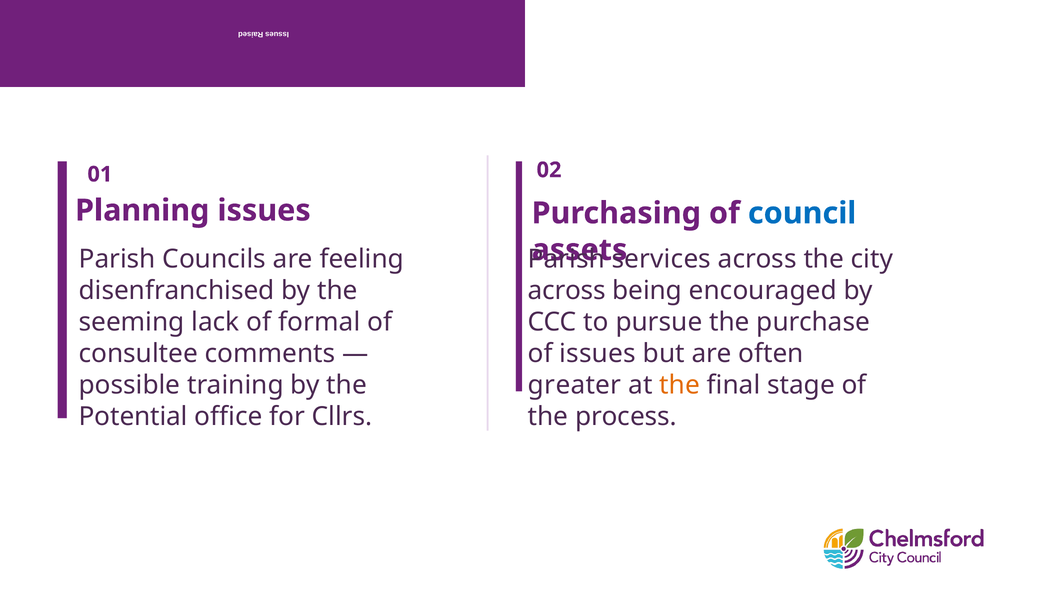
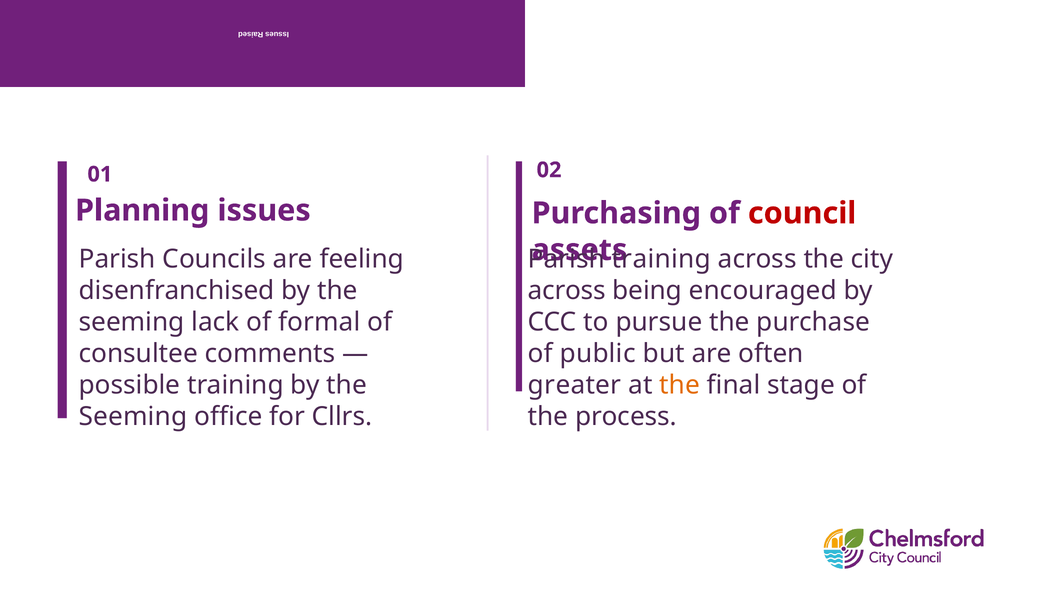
council colour: blue -> red (802, 213)
services: services -> training (661, 259)
of issues: issues -> public (598, 354)
Potential: Potential -> Seeming (133, 417)
